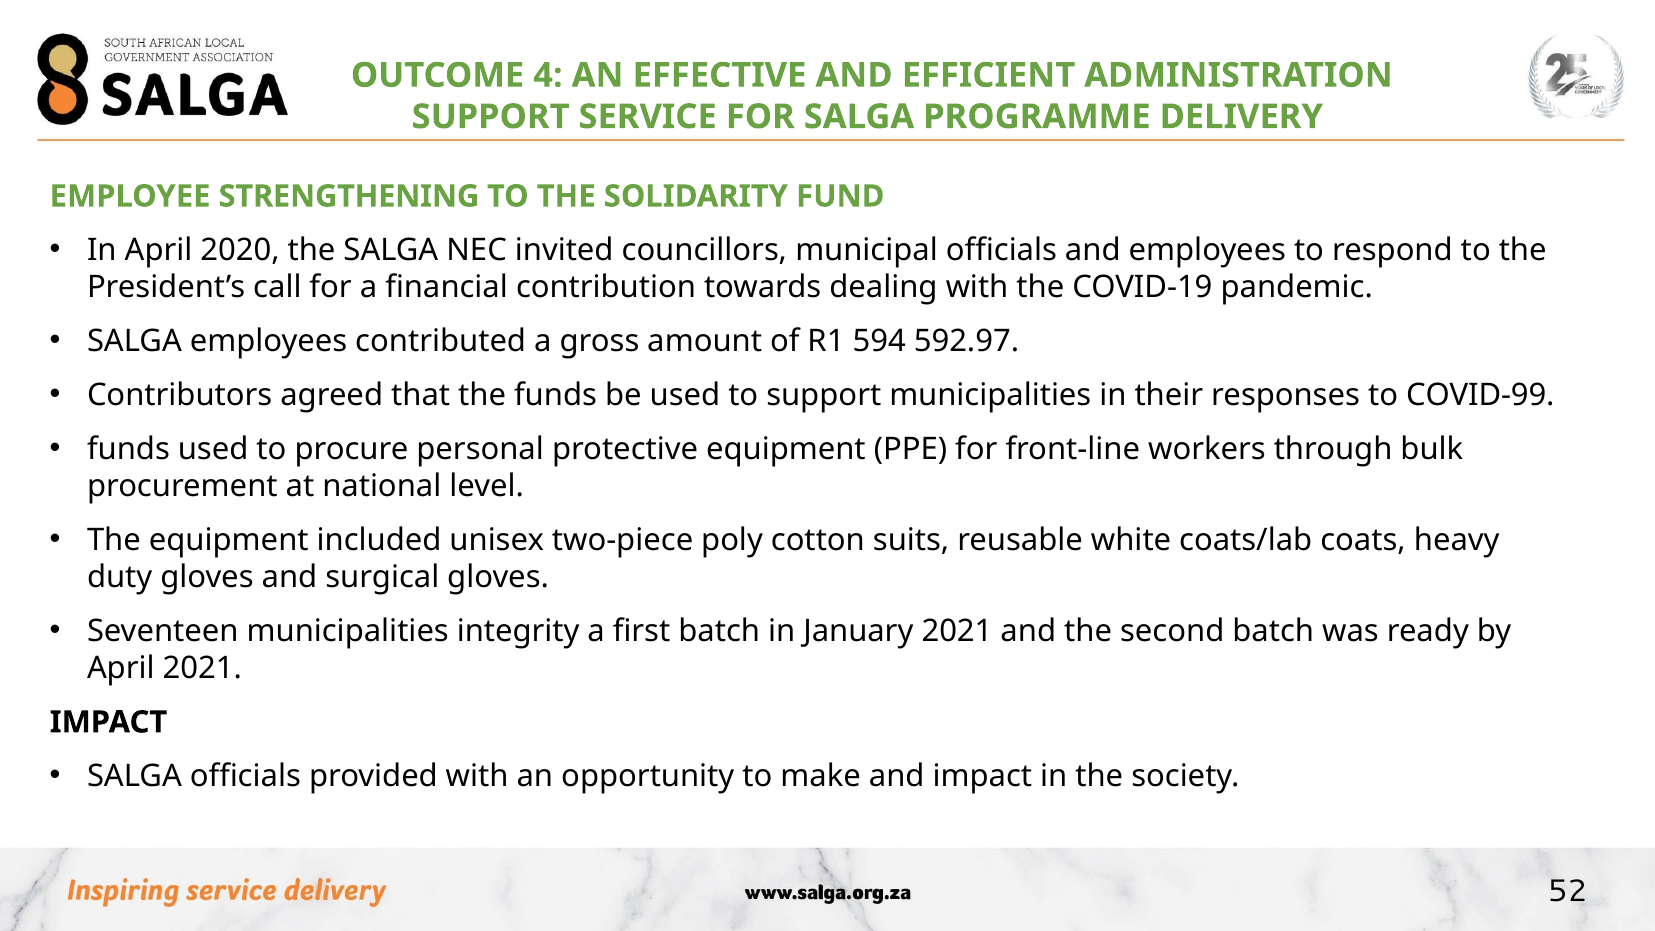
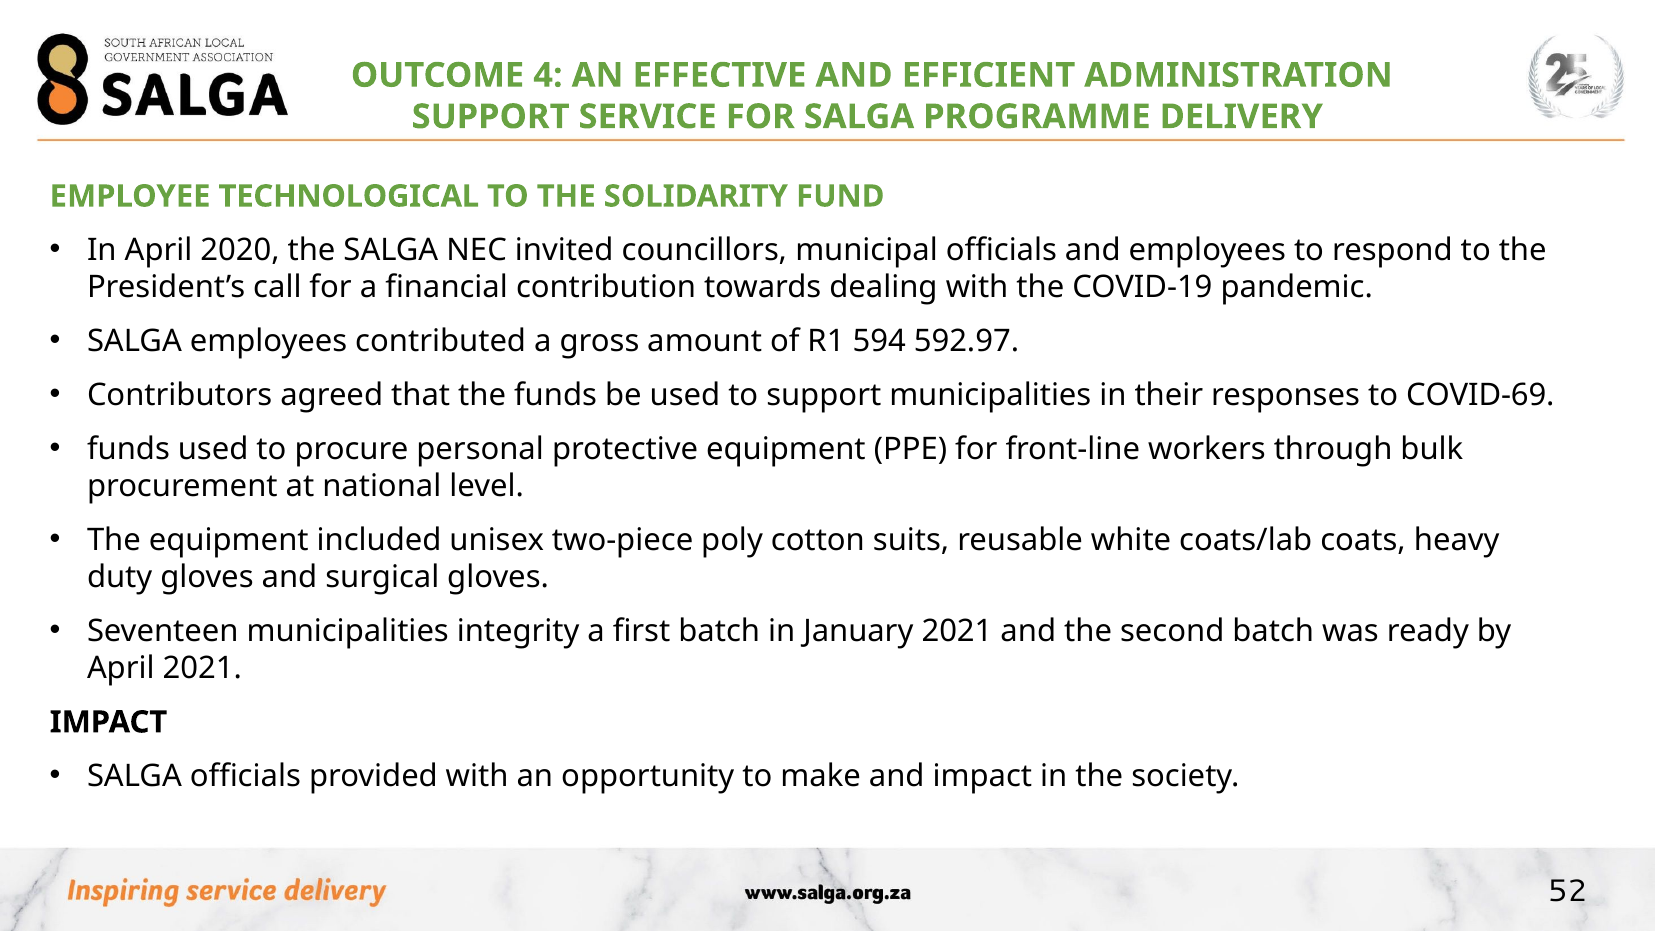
STRENGTHENING: STRENGTHENING -> TECHNOLOGICAL (349, 196)
COVID-99: COVID-99 -> COVID-69 (1480, 395)
